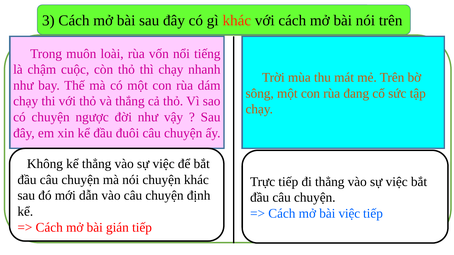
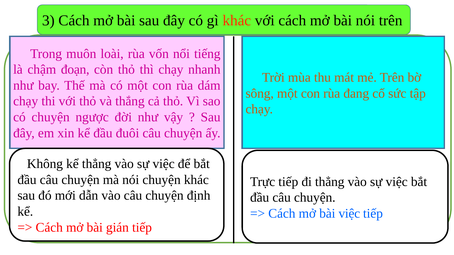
cuộc: cuộc -> đoạn (75, 70)
